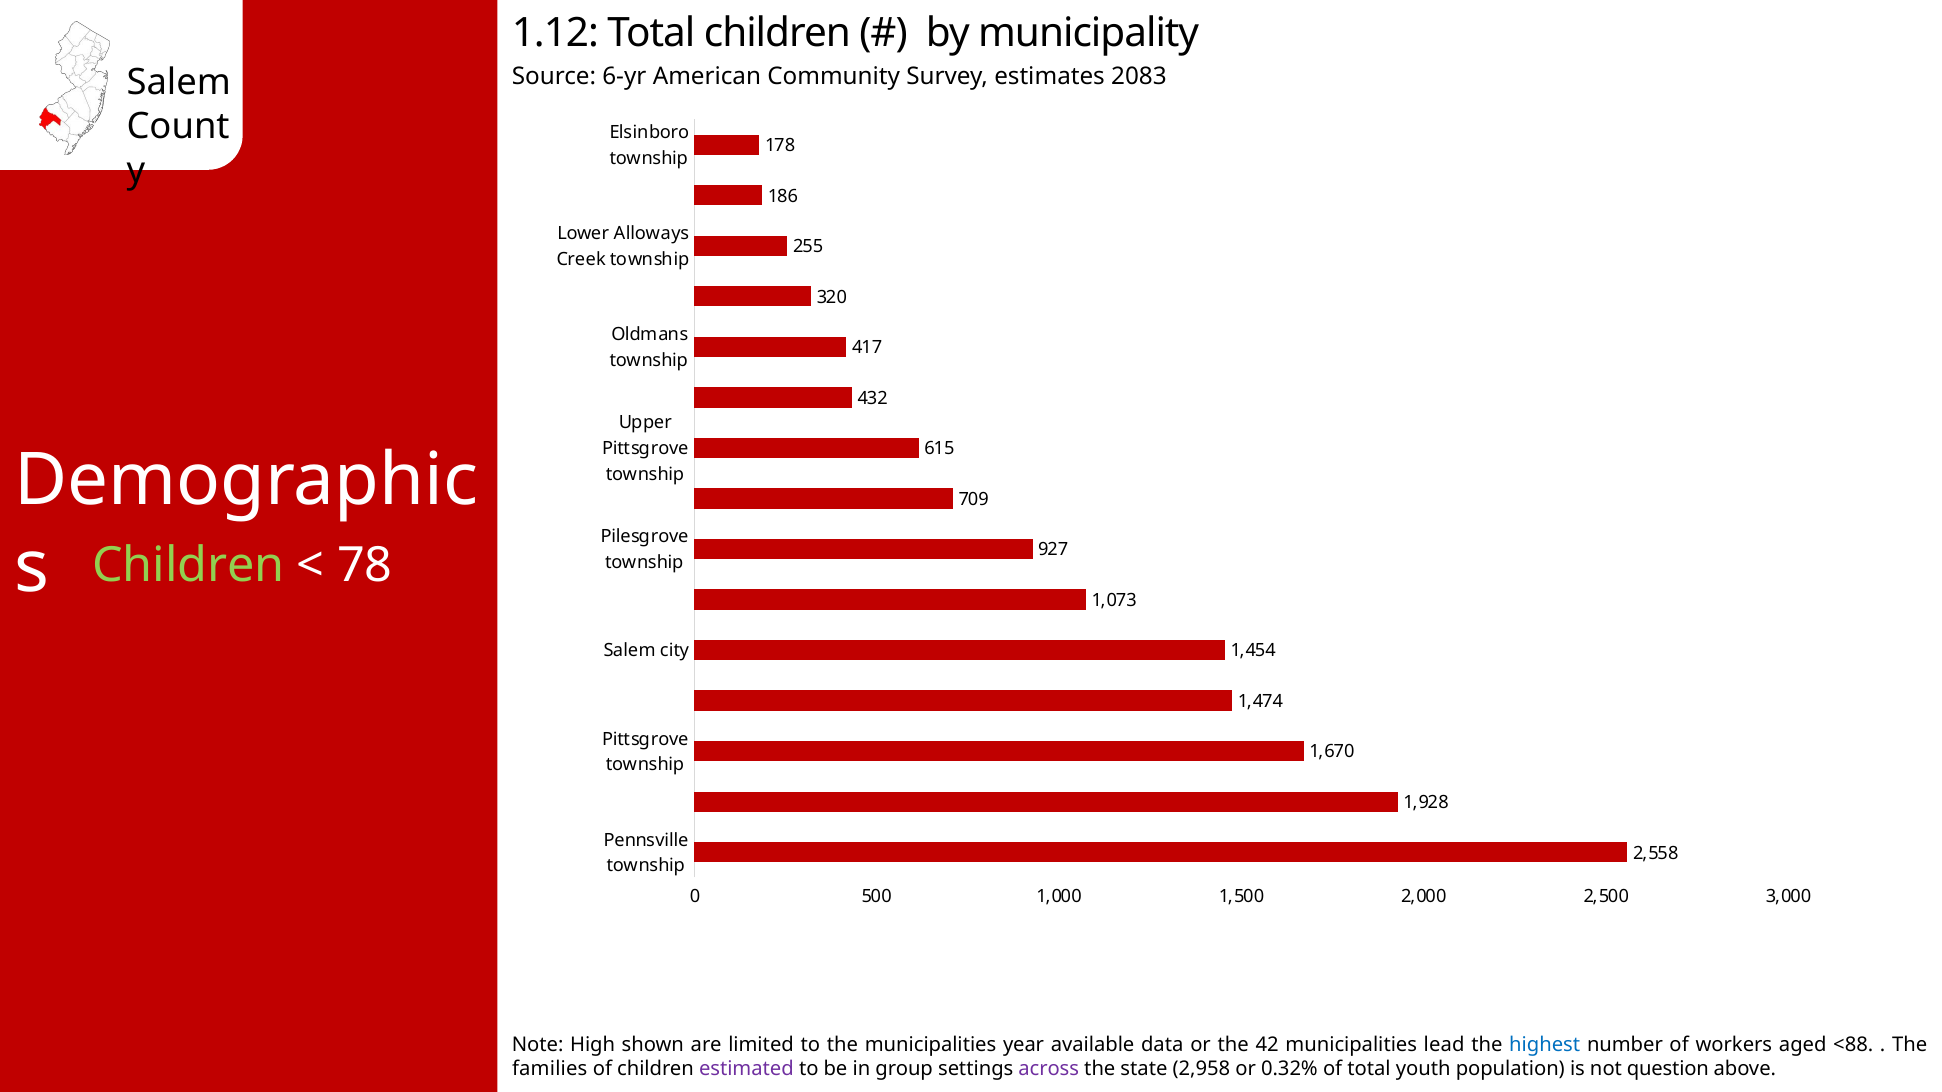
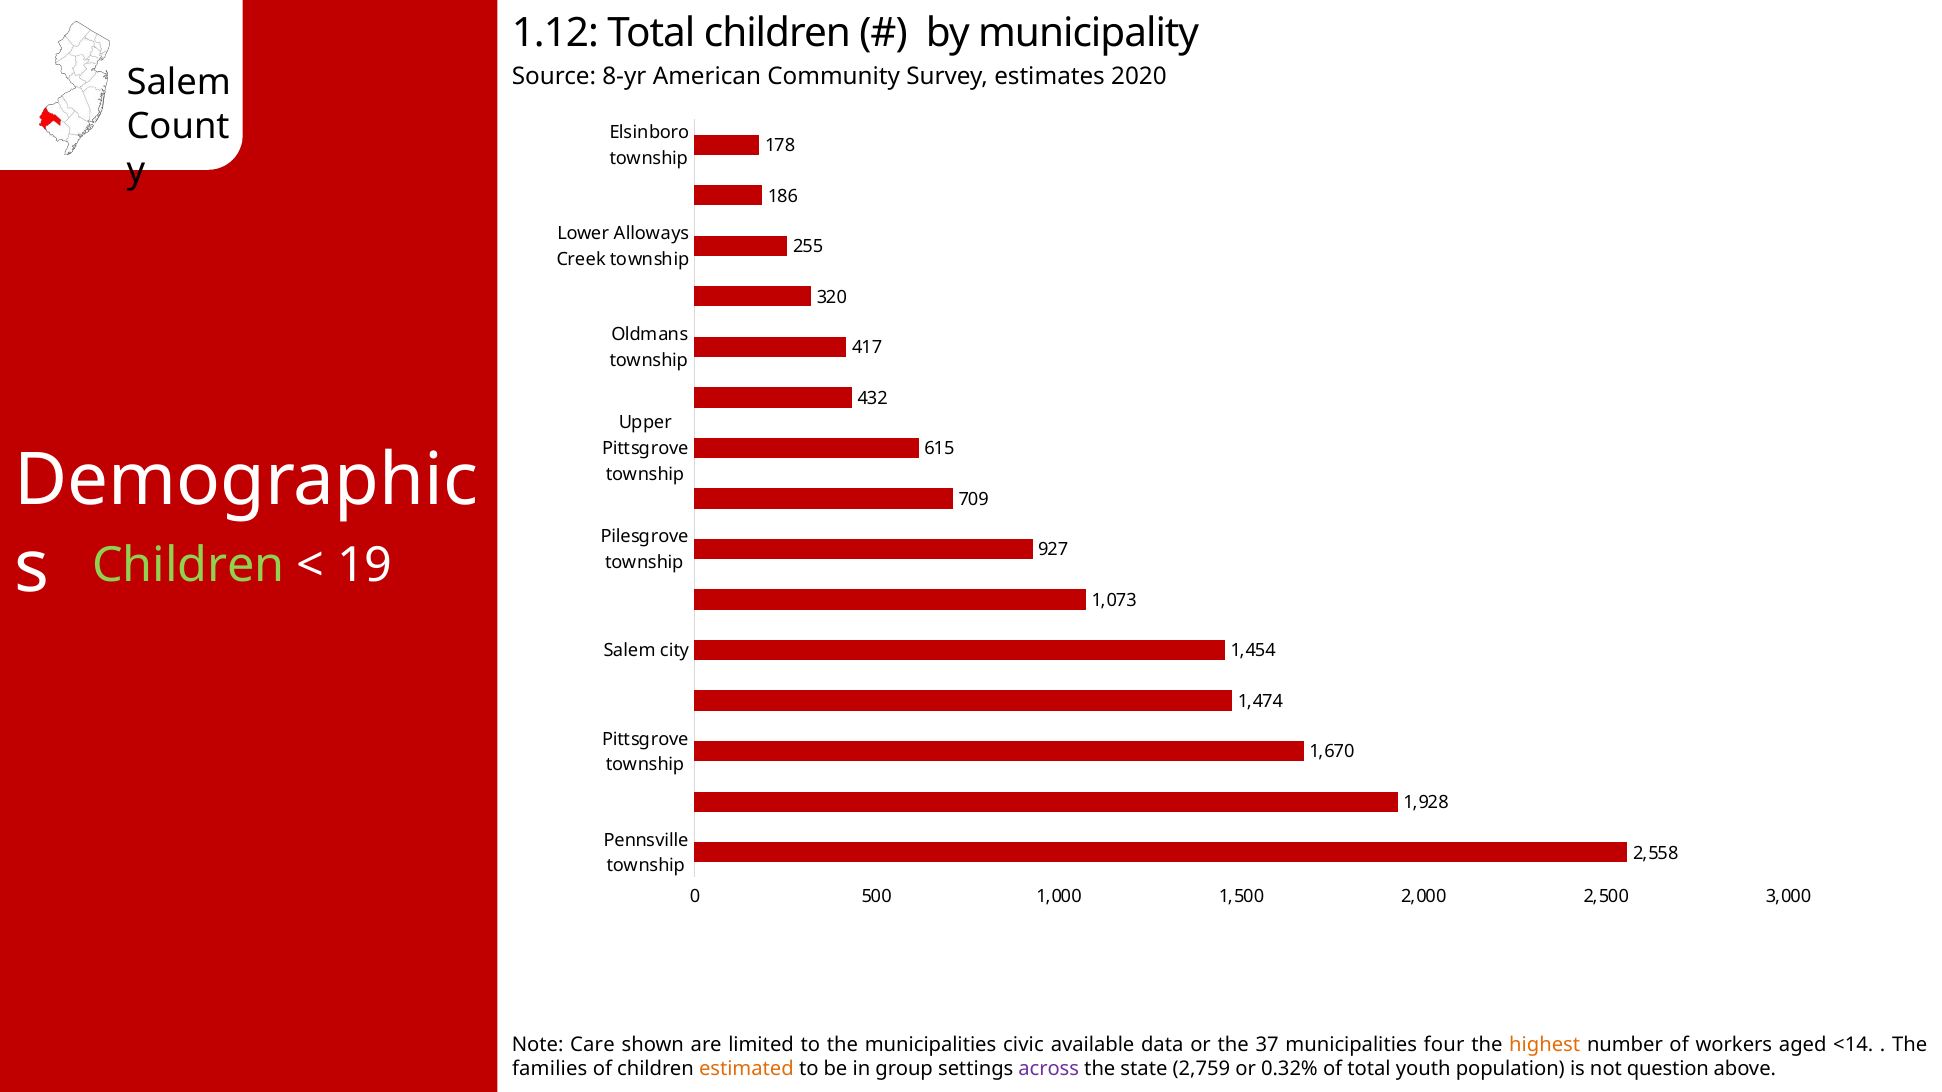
6-yr: 6-yr -> 8-yr (624, 77)
2083: 2083 -> 2020 (1139, 77)
78: 78 -> 19 (365, 566)
High: High -> Care (592, 1045)
year: year -> civic (1023, 1045)
42: 42 -> 37 (1267, 1045)
lead: lead -> four (1444, 1045)
highest colour: blue -> orange (1545, 1045)
<88: <88 -> <14 (1853, 1045)
estimated colour: purple -> orange (746, 1069)
2,958: 2,958 -> 2,759 (1201, 1069)
